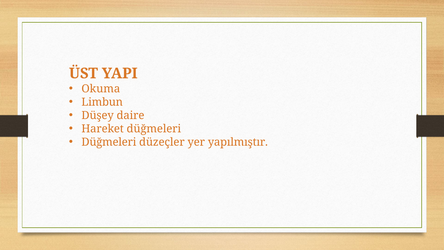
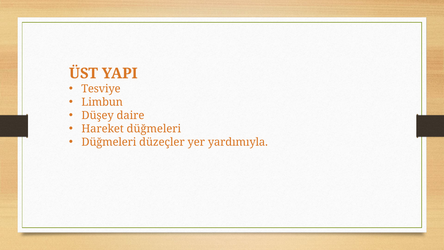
Okuma: Okuma -> Tesviye (101, 89)
yapılmıştır: yapılmıştır -> yardımıyla (238, 142)
